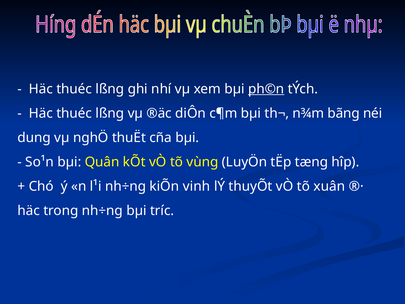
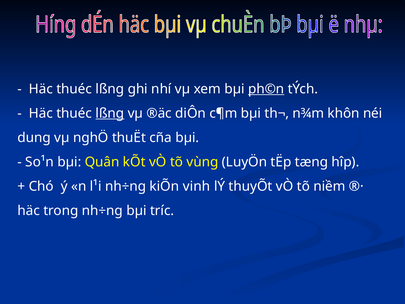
lßng underline: none -> present (110, 113)
bãng: bãng -> khôn (344, 113)
xuân: xuân -> niềm (329, 186)
